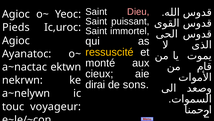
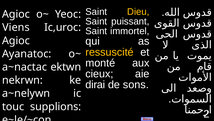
Dieu colour: pink -> yellow (138, 12)
Pieds: Pieds -> Viens (16, 27)
voyageur: voyageur -> supplions (56, 106)
